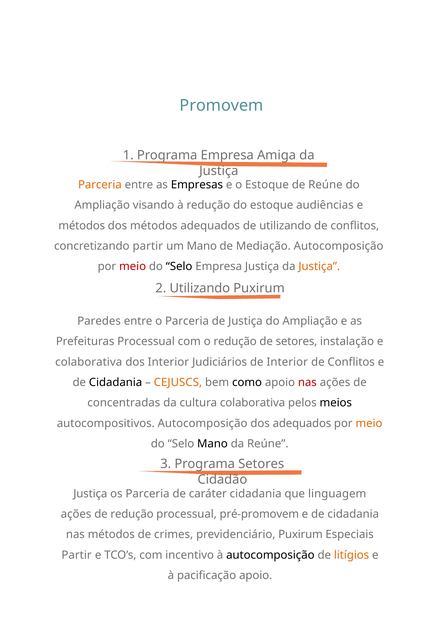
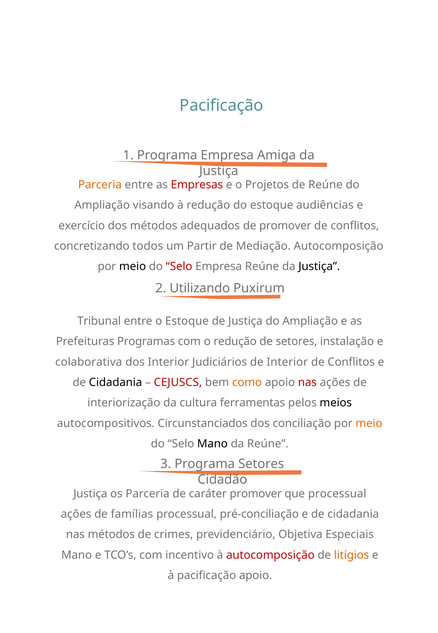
Promovem: Promovem -> Pacificação (221, 106)
Empresas colour: black -> red (197, 185)
o Estoque: Estoque -> Projetos (267, 185)
métodos: métodos -> exercício (82, 225)
de utilizando: utilizando -> promover (285, 225)
concretizando partir: partir -> todos (148, 246)
um Mano: Mano -> Partir (202, 246)
meio colour: red -> black (133, 266)
Selo colour: black -> red (179, 266)
Empresa Justiça: Justiça -> Reúne (262, 266)
Justiça colour: orange -> black (319, 266)
Paredes: Paredes -> Tribunal (99, 321)
o Parceria: Parceria -> Estoque (187, 321)
Prefeituras Processual: Processual -> Programas (146, 341)
CEJUSCS colour: orange -> red (178, 382)
como colour: black -> orange (247, 382)
concentradas: concentradas -> interiorização (124, 403)
cultura colaborativa: colaborativa -> ferramentas (253, 403)
autocompositivos Autocomposição: Autocomposição -> Circunstanciados (203, 423)
dos adequados: adequados -> conciliação (302, 423)
caráter cidadania: cidadania -> promover (256, 493)
que linguagem: linguagem -> processual (337, 493)
de redução: redução -> famílias (132, 514)
pré-promovem: pré-promovem -> pré-conciliação (259, 514)
previdenciário Puxirum: Puxirum -> Objetiva (300, 534)
Partir: Partir -> Mano (77, 555)
autocomposição colour: black -> red (270, 555)
